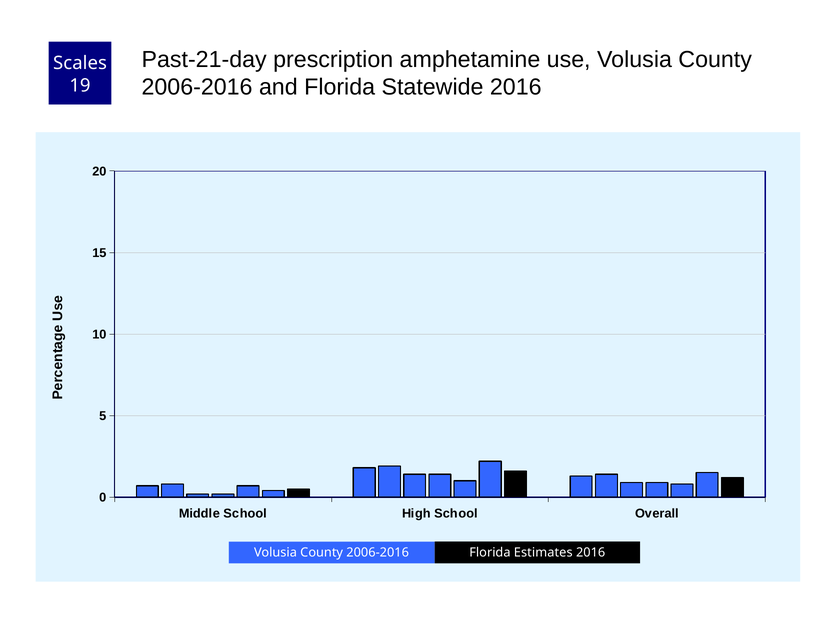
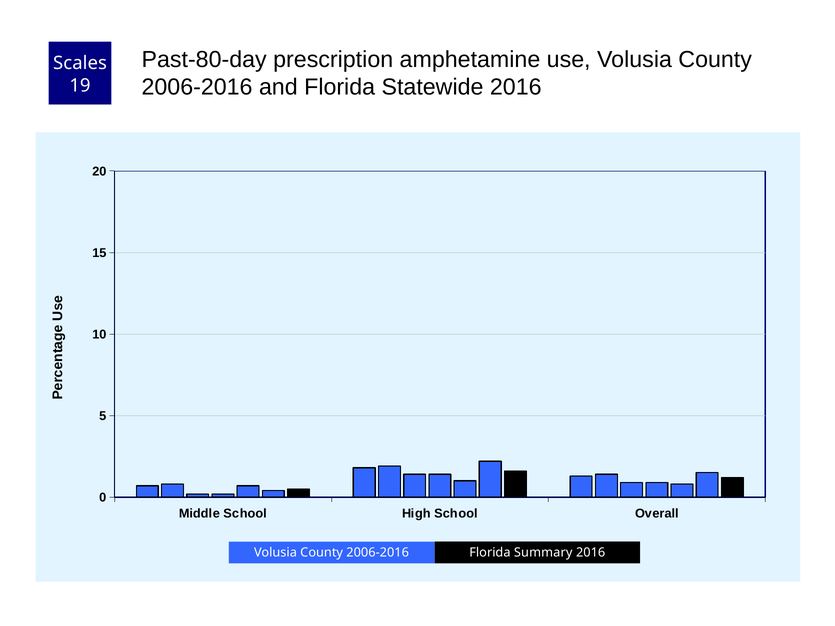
Past-21-day: Past-21-day -> Past-80-day (204, 59)
Estimates: Estimates -> Summary (543, 553)
